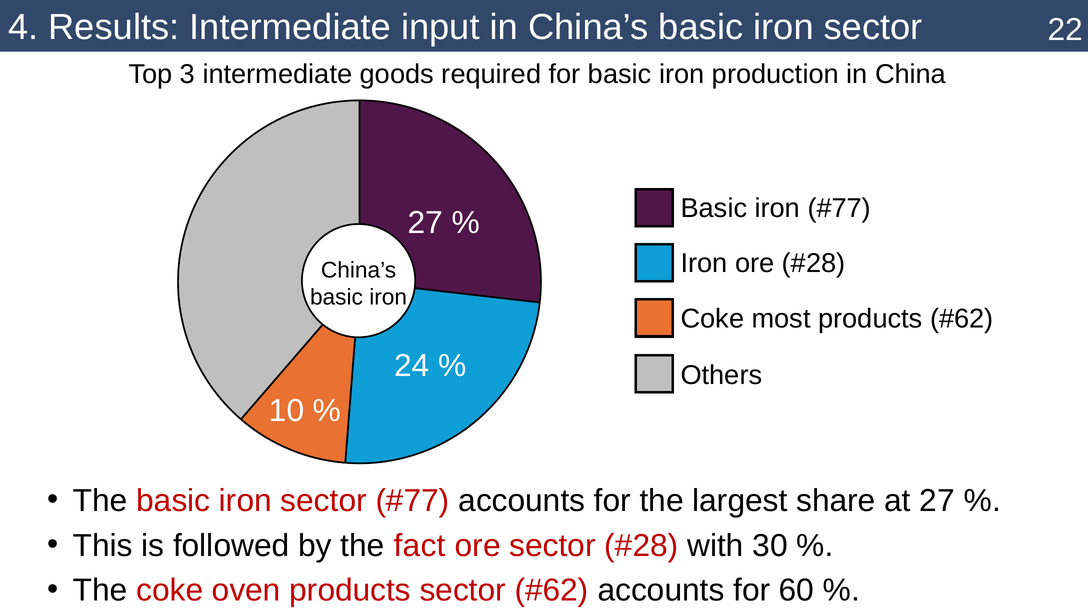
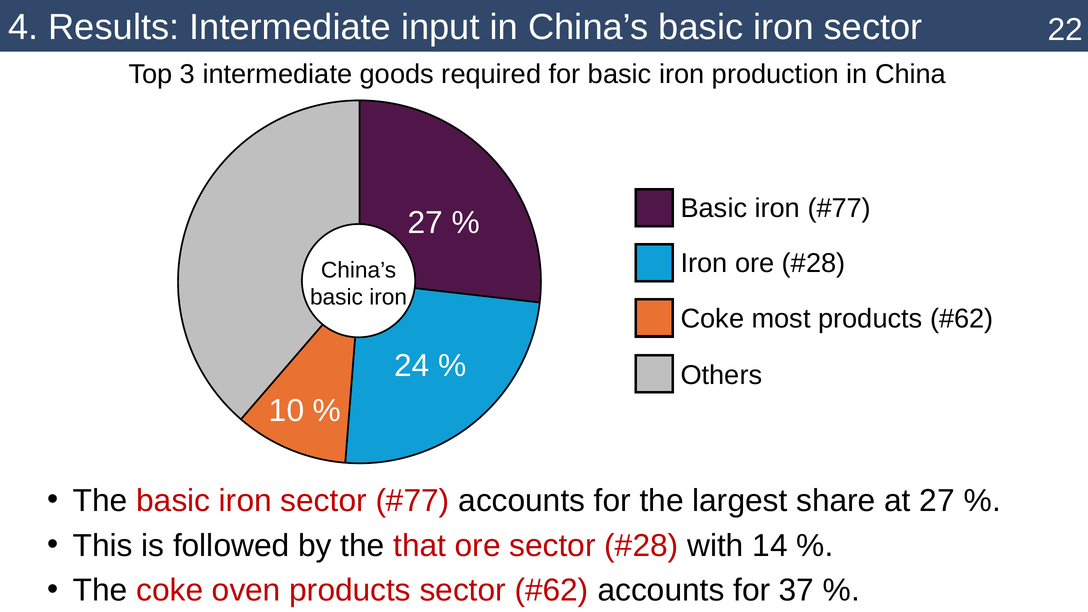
fact: fact -> that (420, 546)
30: 30 -> 14 (770, 546)
60: 60 -> 37 (796, 590)
